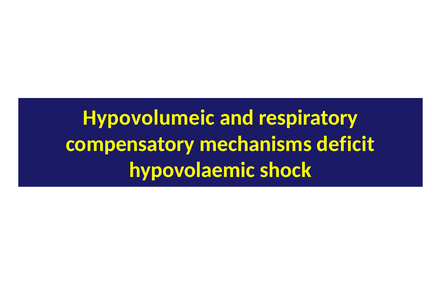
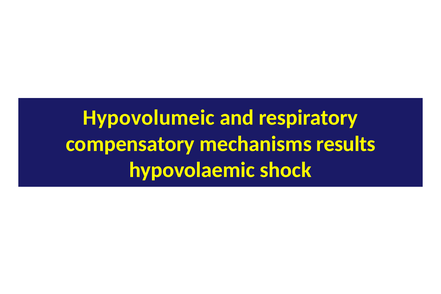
deficit: deficit -> results (346, 144)
